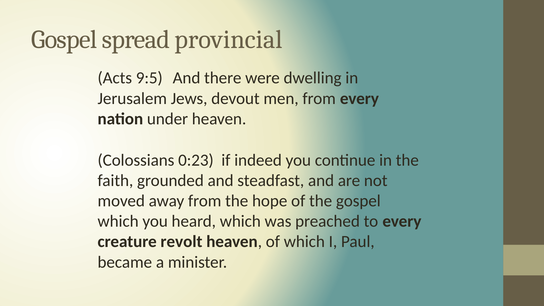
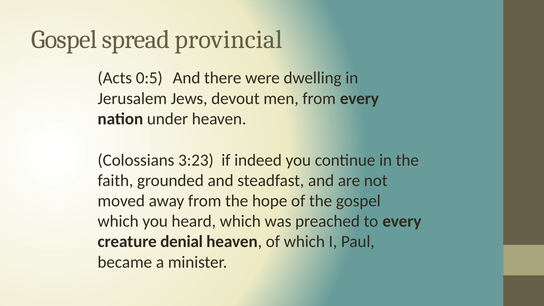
9:5: 9:5 -> 0:5 (149, 78)
0:23: 0:23 -> 3:23 (196, 160)
revolt: revolt -> denial (182, 242)
